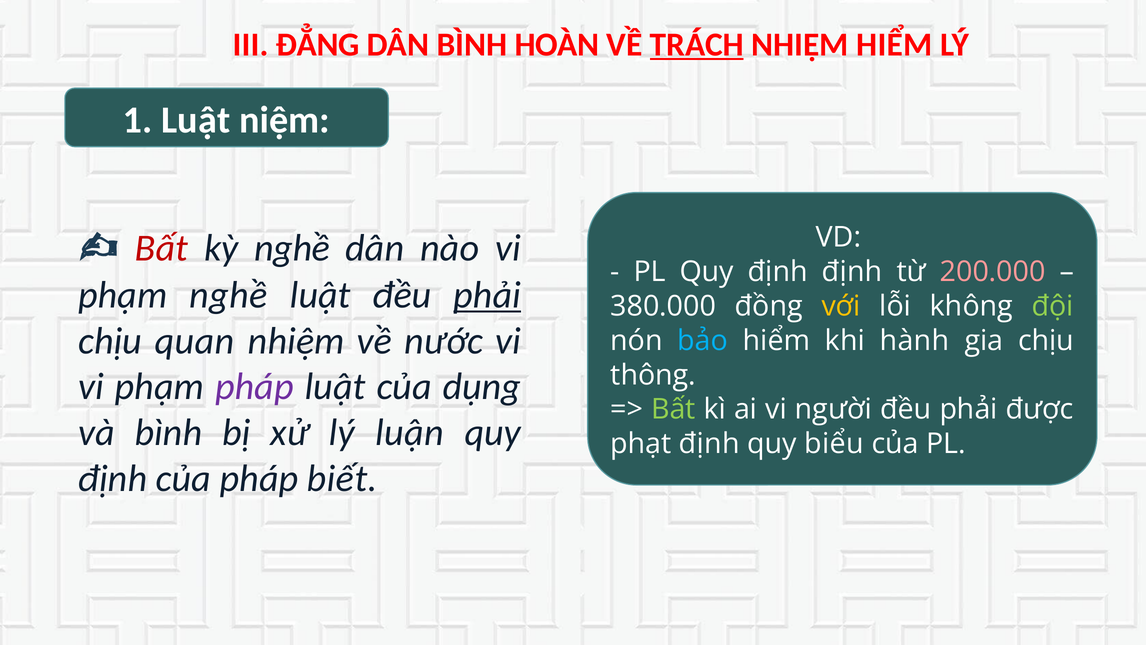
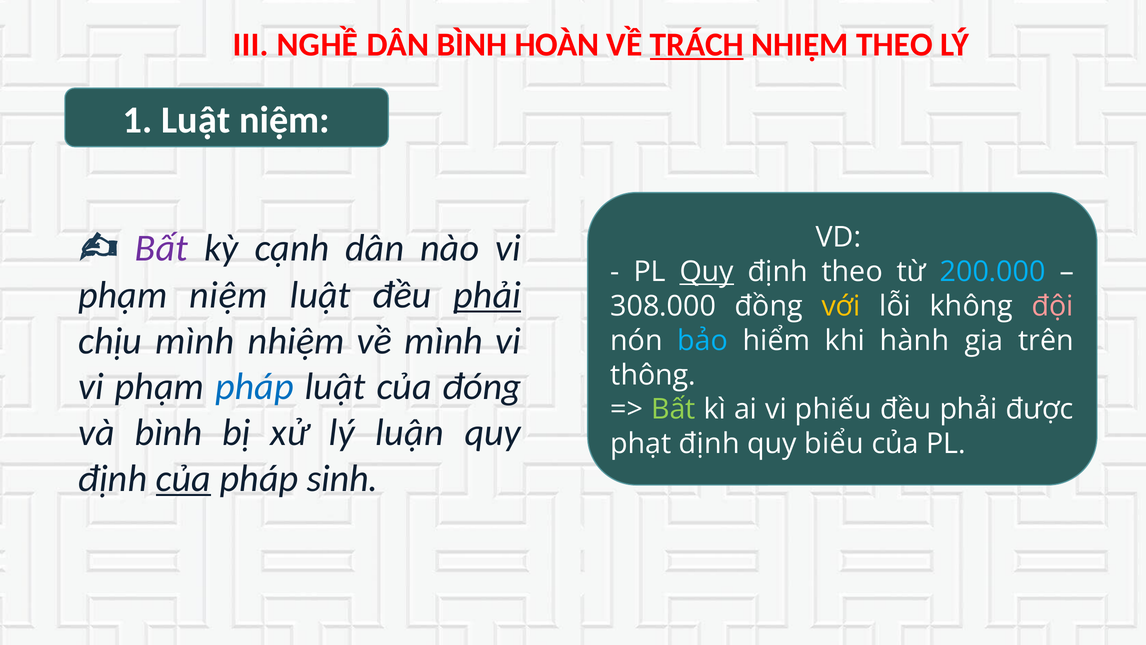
ĐẲNG: ĐẲNG -> NGHỀ (317, 45)
NHIỆM HIỂM: HIỂM -> THEO (895, 45)
Bất colour: red -> purple (161, 248)
kỳ nghề: nghề -> cạnh (292, 248)
Quy underline: none -> present (707, 272)
định định: định -> theo (852, 272)
200.000 colour: pink -> light blue (993, 272)
phạm nghề: nghề -> niệm (228, 295)
380.000: 380.000 -> 308.000 (663, 306)
đội colour: light green -> pink (1053, 306)
chịu quan: quan -> mình (195, 341)
về nước: nước -> mình (444, 341)
gia chịu: chịu -> trên (1046, 341)
pháp colour: purple -> blue (254, 387)
dụng: dụng -> đóng (482, 387)
người: người -> phiếu (833, 409)
của underline: none -> present (183, 478)
biết: biết -> sinh (342, 478)
